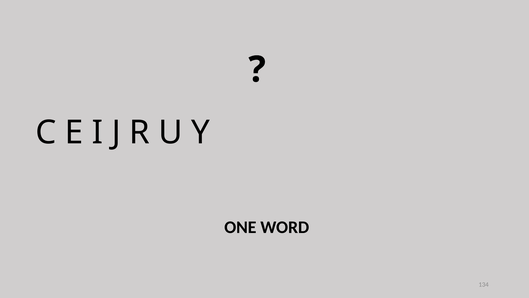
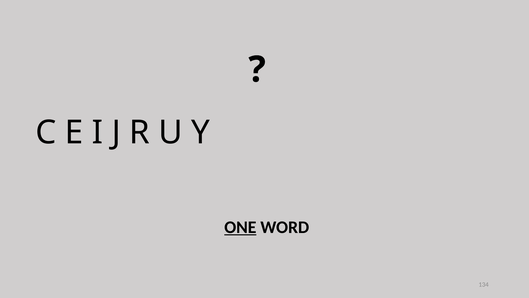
ONE underline: none -> present (240, 227)
